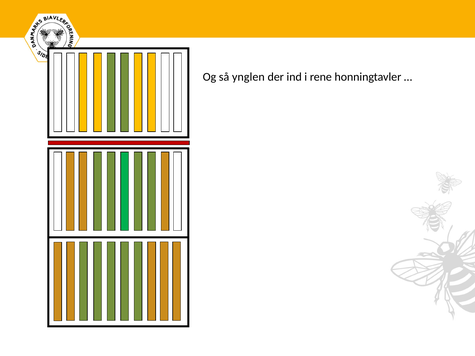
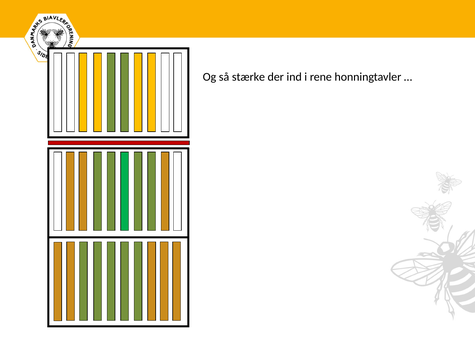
ynglen: ynglen -> stærke (248, 77)
